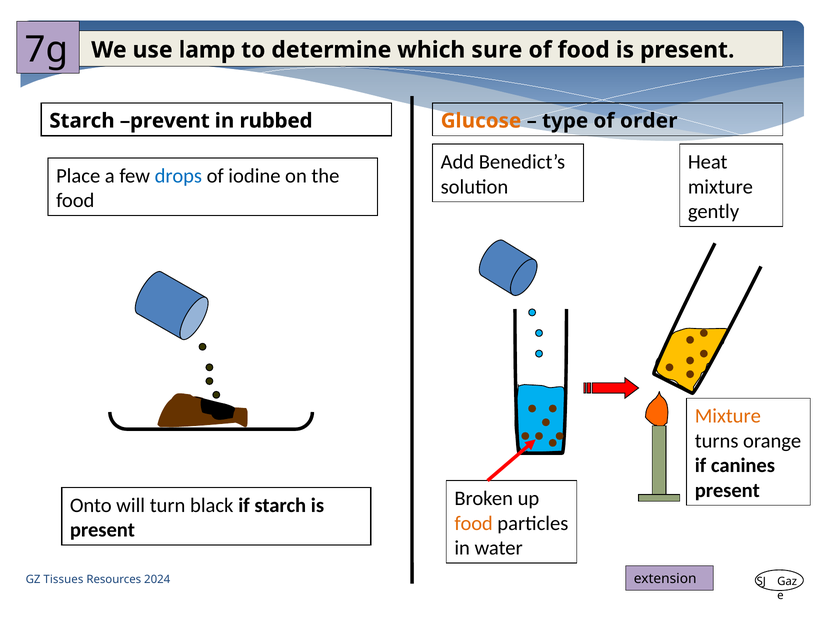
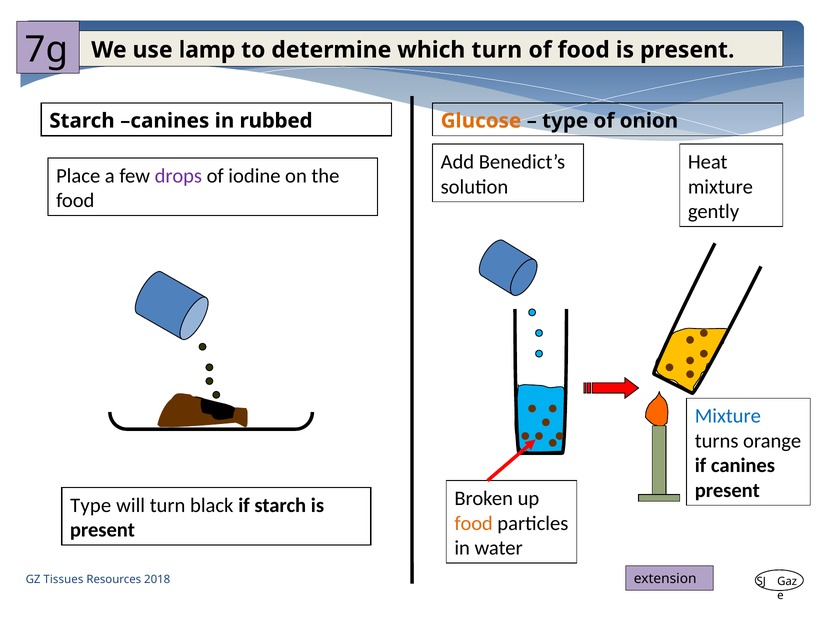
which sure: sure -> turn (497, 50)
Starch prevent: prevent -> canines (165, 121)
order: order -> onion (649, 121)
drops colour: blue -> purple (178, 176)
Mixture colour: orange -> blue (728, 416)
Onto: Onto -> Type (91, 505)
2024: 2024 -> 2018 (157, 580)
